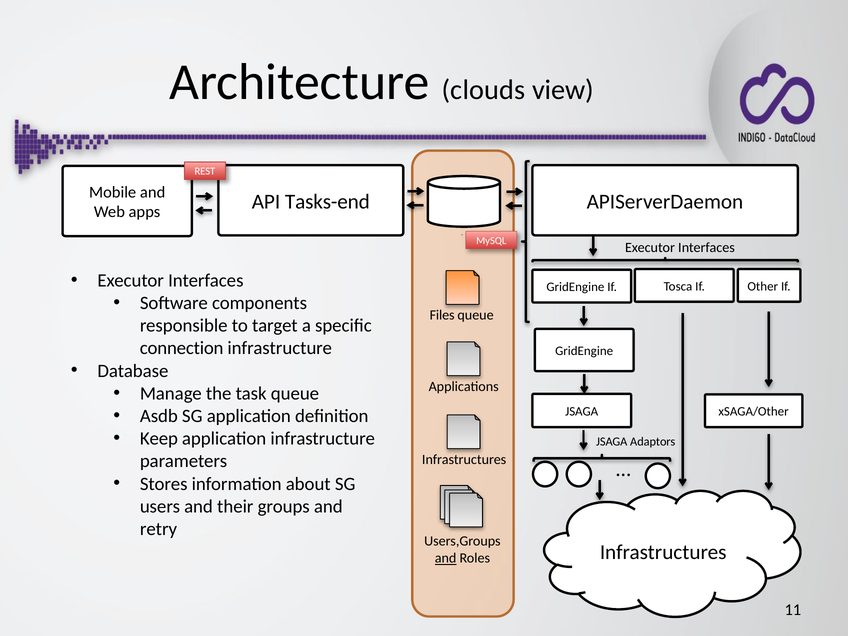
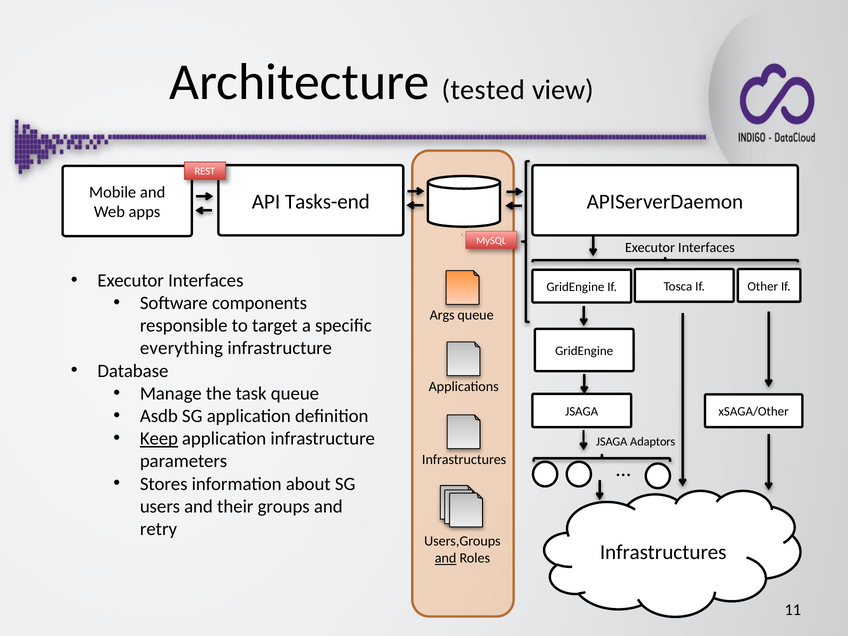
clouds: clouds -> tested (483, 90)
Files: Files -> Args (442, 315)
connection: connection -> everything (181, 348)
Keep underline: none -> present (159, 439)
